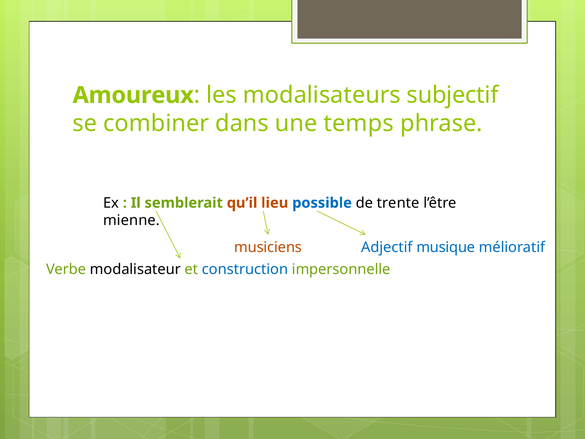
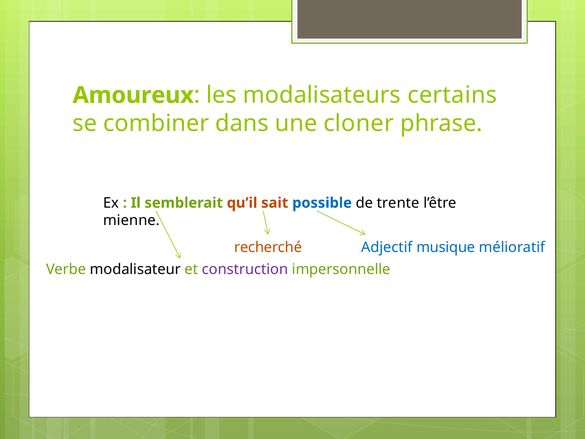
subjectif: subjectif -> certains (452, 95)
temps: temps -> cloner (359, 123)
lieu: lieu -> sait (275, 203)
musiciens: musiciens -> recherché (268, 247)
construction colour: blue -> purple (245, 269)
